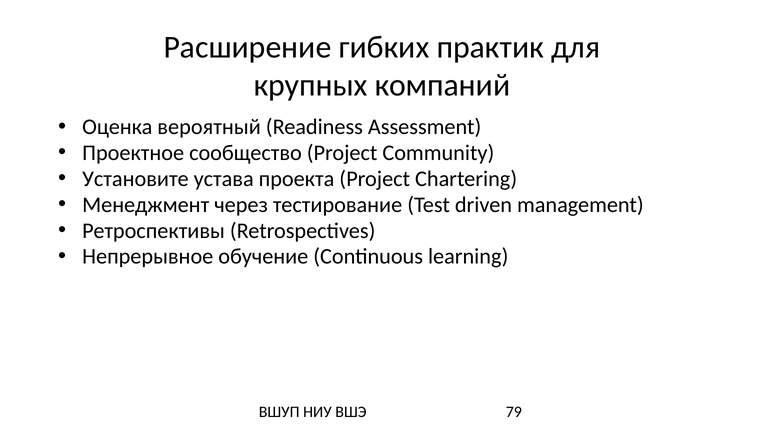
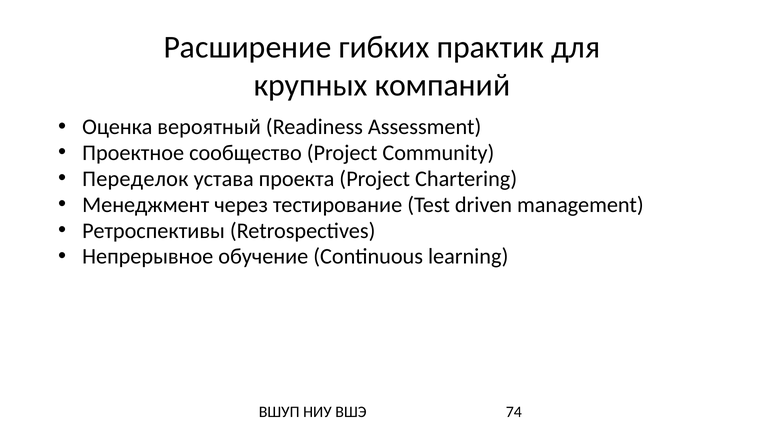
Установите: Установите -> Переделок (135, 179)
79: 79 -> 74 (514, 412)
